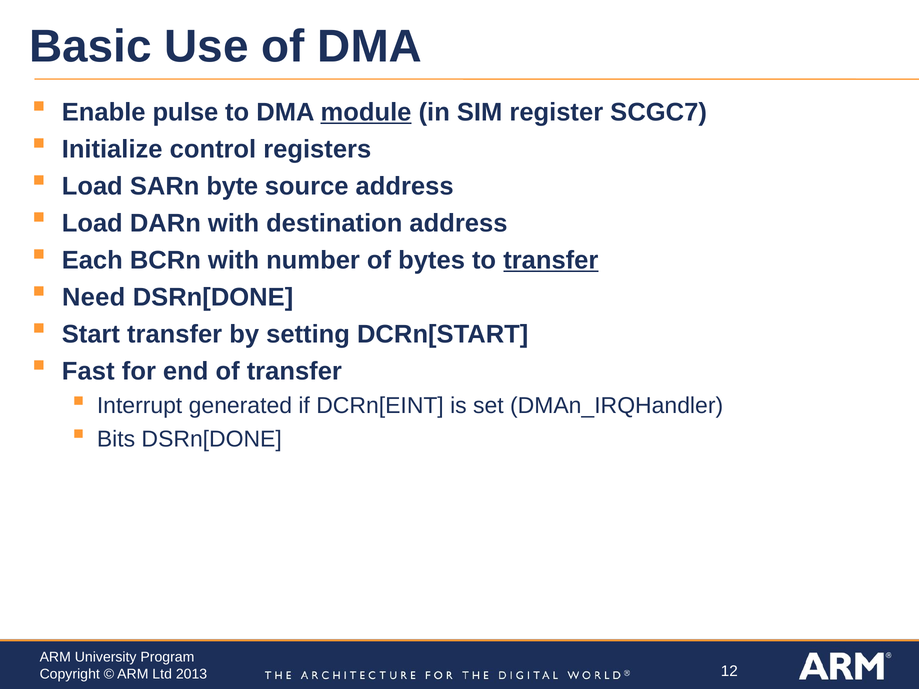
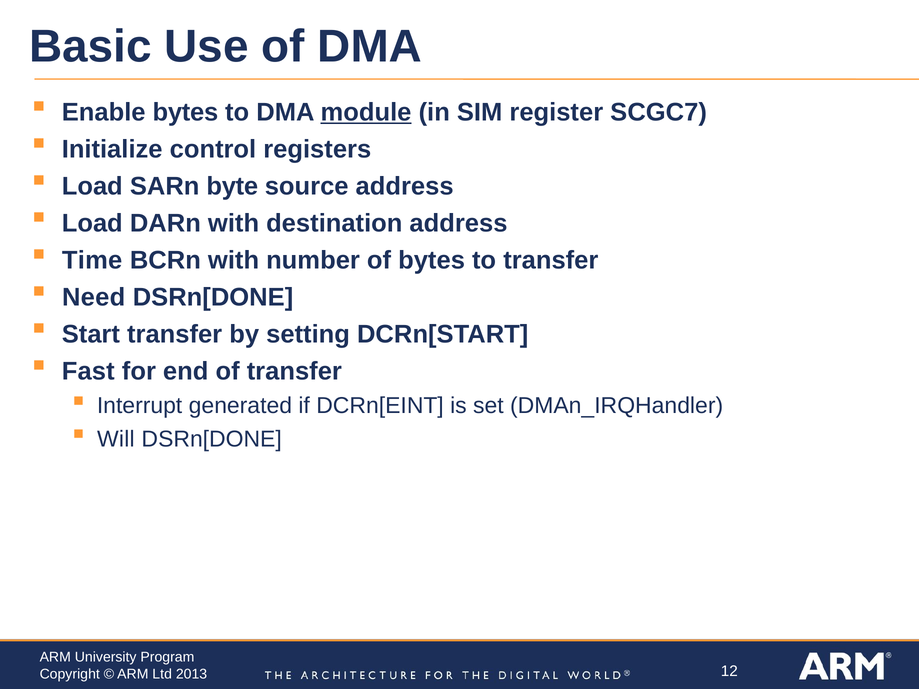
Enable pulse: pulse -> bytes (185, 112)
Each: Each -> Time (92, 260)
transfer underline: present -> none (551, 260)
Bits: Bits -> Will (116, 439)
